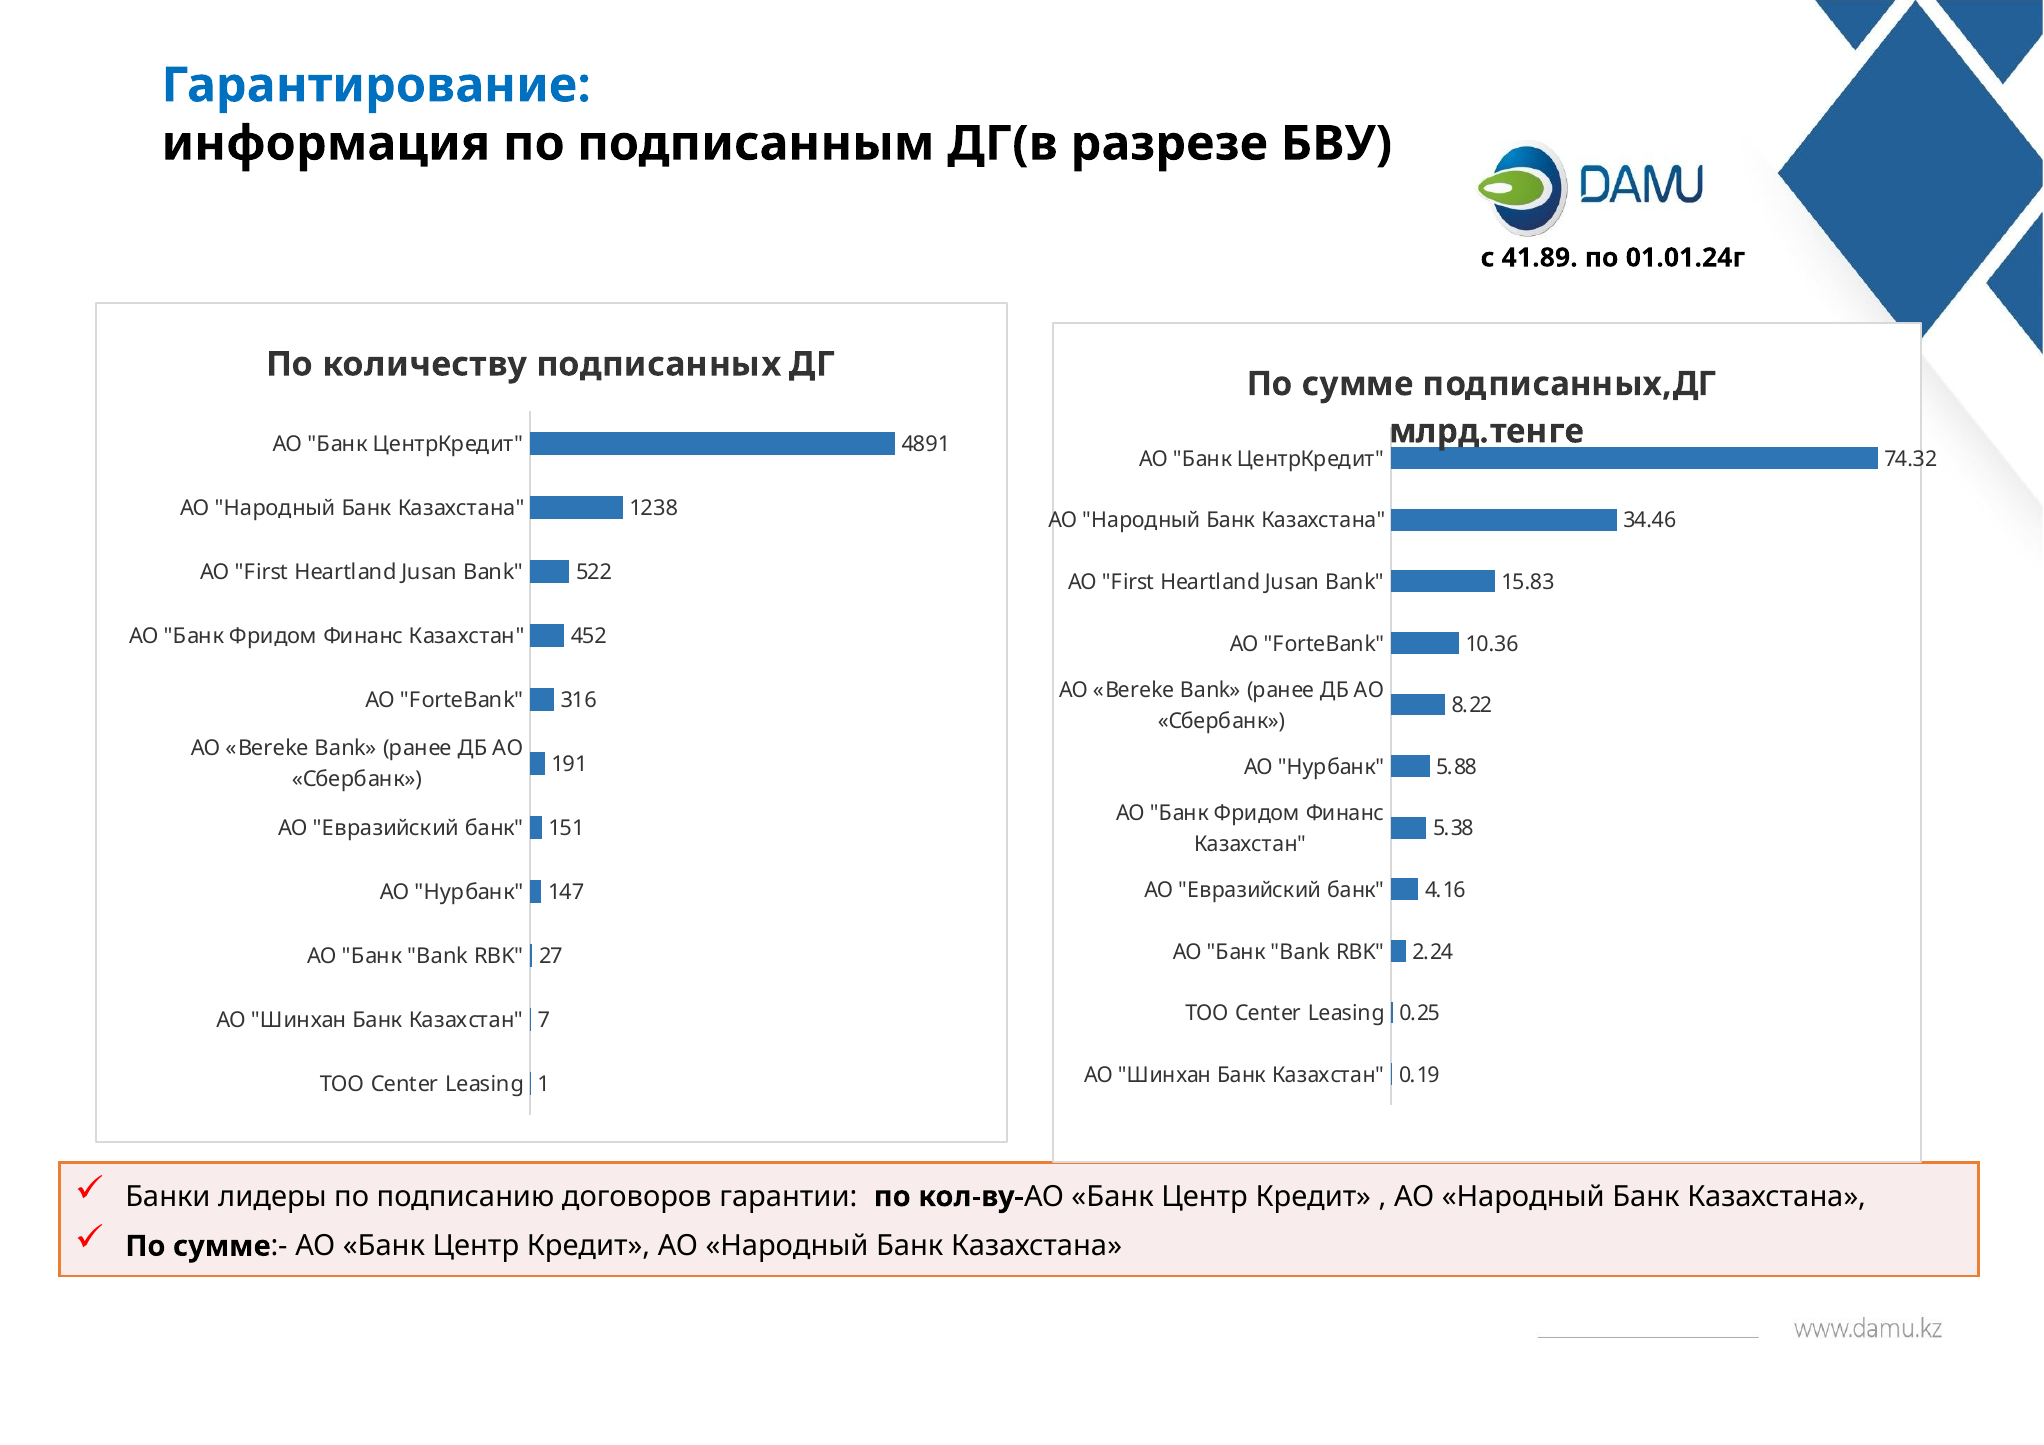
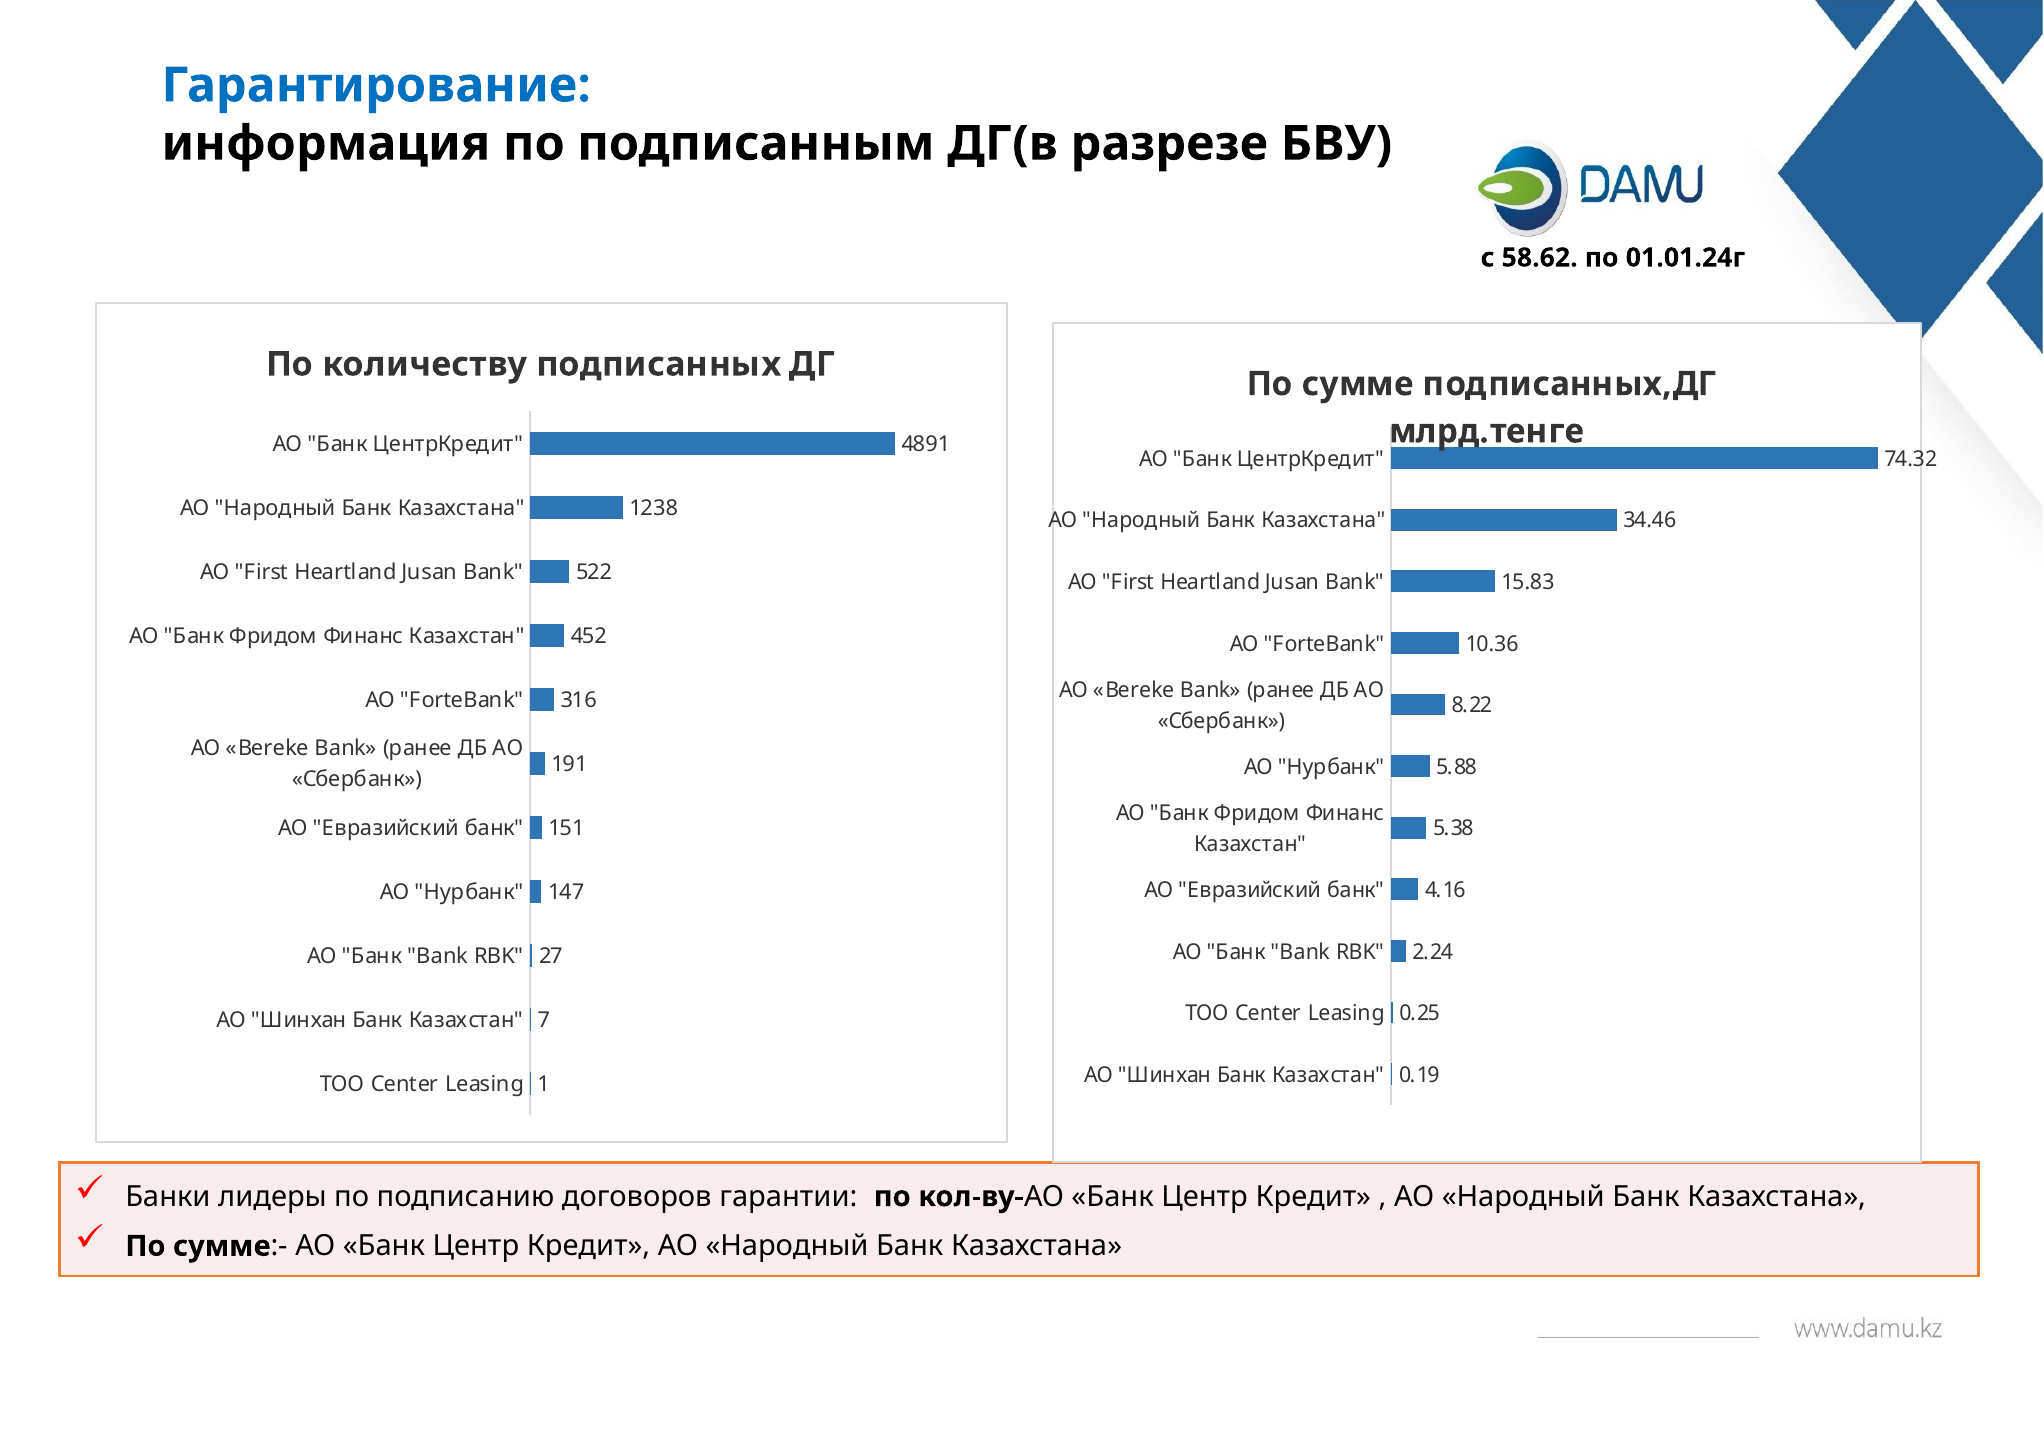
41.89: 41.89 -> 58.62 (1540, 258)
